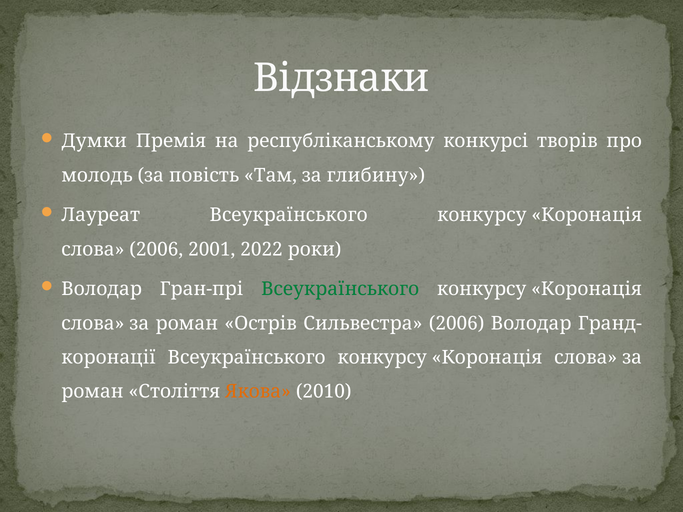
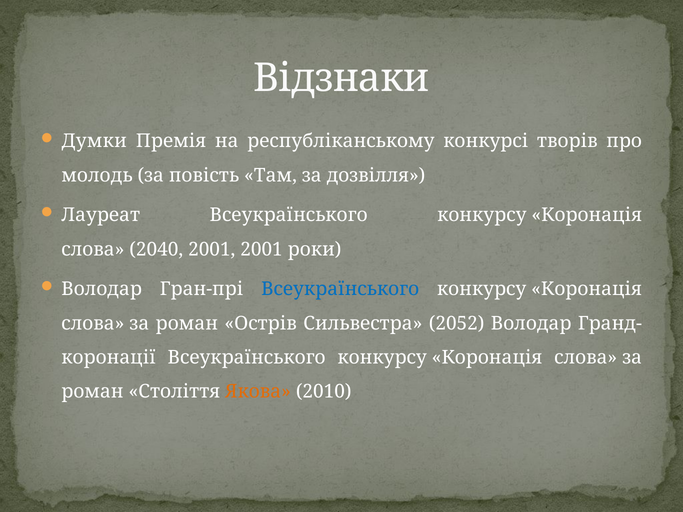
глибину: глибину -> дозвілля (376, 175)
слова 2006: 2006 -> 2040 (156, 249)
2001 2022: 2022 -> 2001 (262, 249)
Всеукраїнського colour: green -> blue (340, 289)
Сильвестра 2006: 2006 -> 2052 (457, 323)
